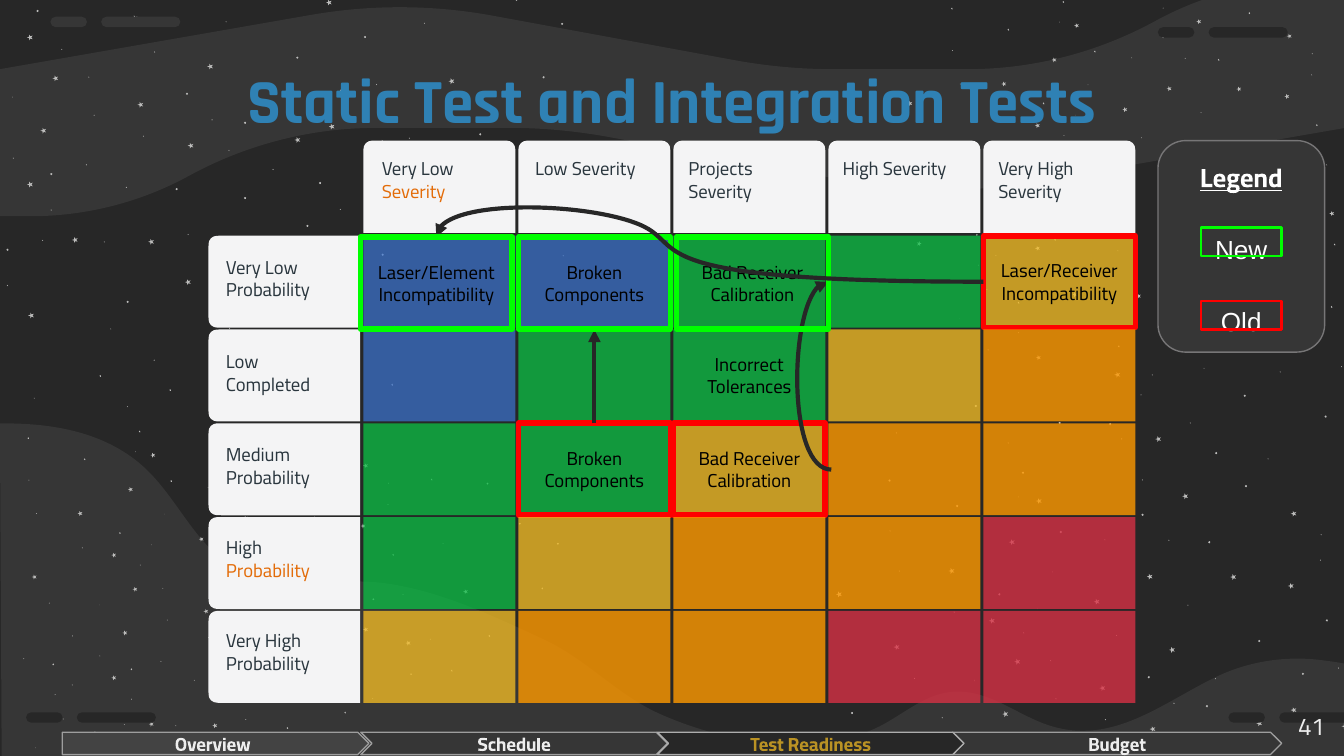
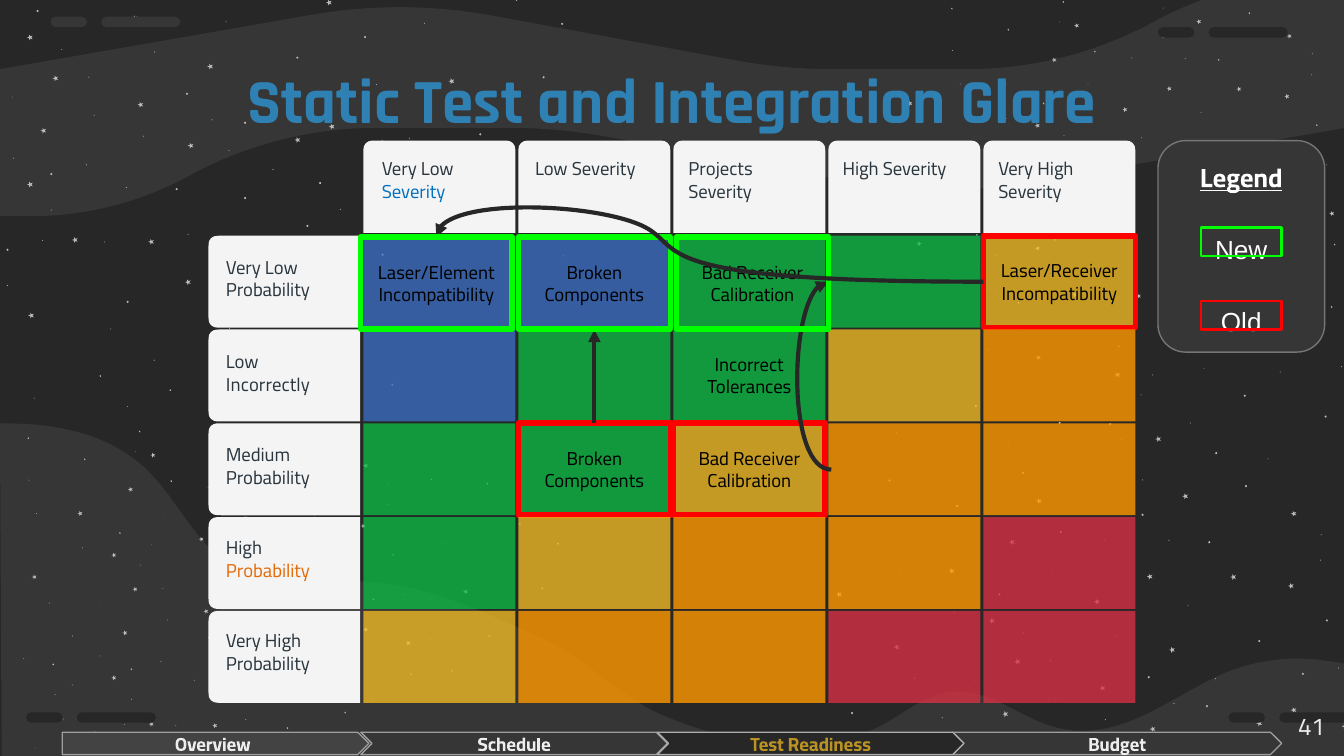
Tests: Tests -> Glare (1028, 103)
Severity colour: orange -> blue (414, 192)
Completed: Completed -> Incorrectly (268, 385)
